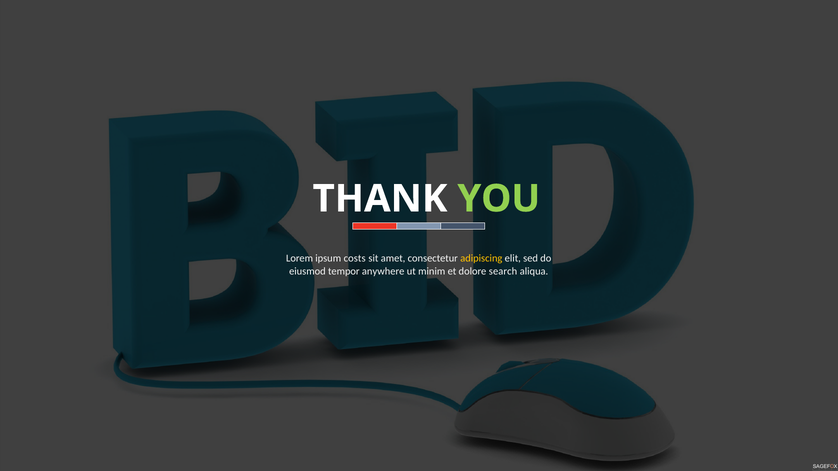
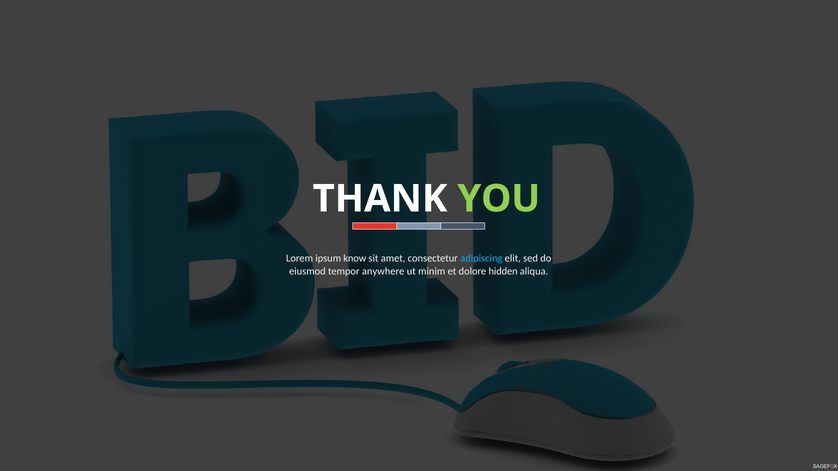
costs: costs -> know (355, 259)
adipiscing colour: yellow -> light blue (481, 259)
search: search -> hidden (503, 271)
